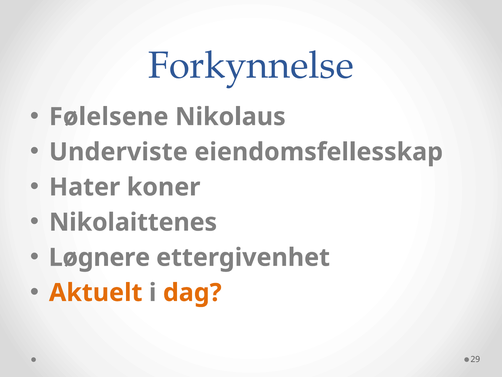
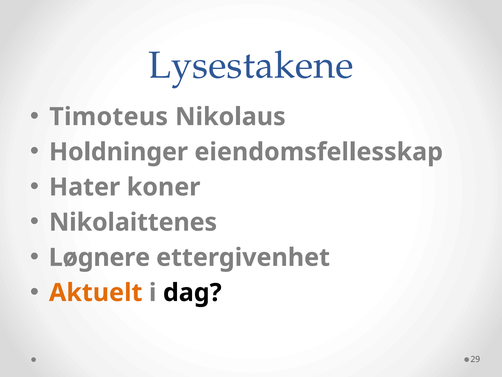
Forkynnelse: Forkynnelse -> Lysestakene (251, 65)
Følelsene: Følelsene -> Timoteus (109, 117)
Underviste: Underviste -> Holdninger (118, 152)
dag colour: orange -> black (192, 292)
